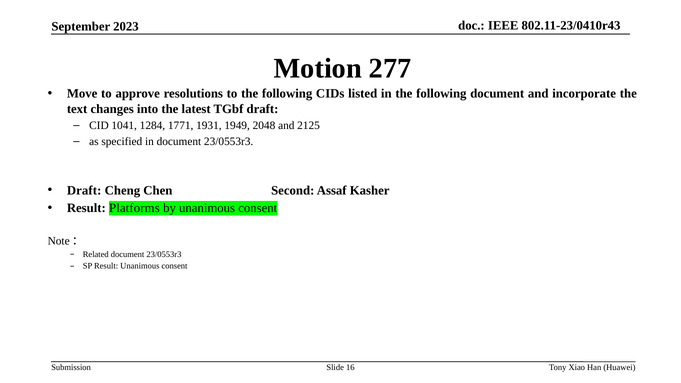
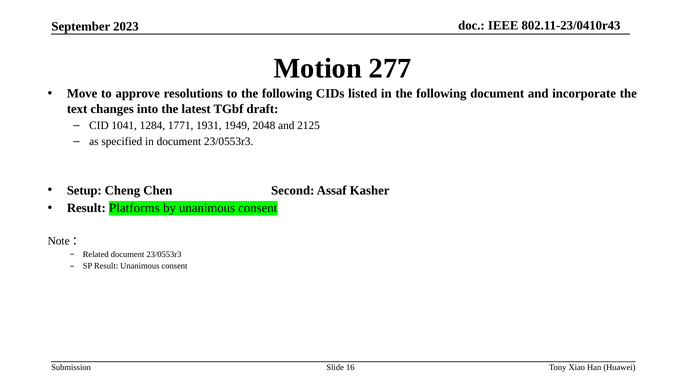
Draft: Draft -> Setup (84, 190)
